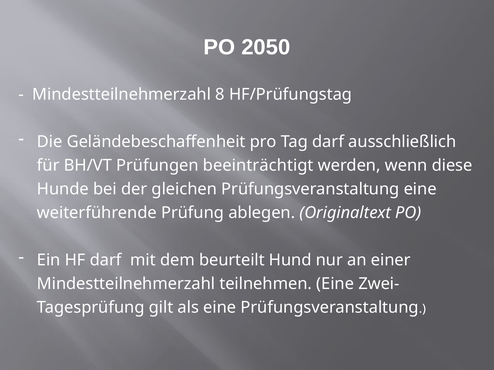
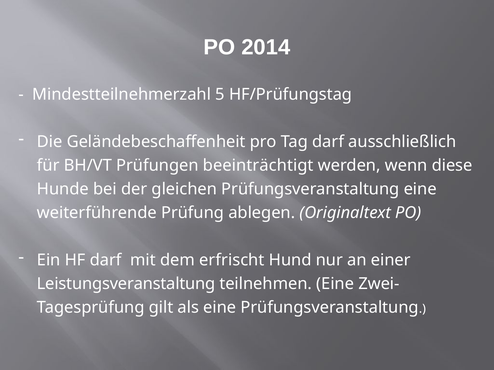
2050: 2050 -> 2014 (266, 47)
8: 8 -> 5 (220, 94)
beurteilt: beurteilt -> erfrischt (232, 260)
Mindestteilnehmerzahl: Mindestteilnehmerzahl -> Leistungsveranstaltung (126, 284)
